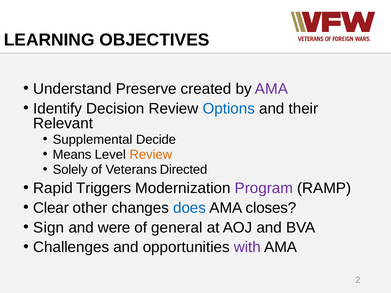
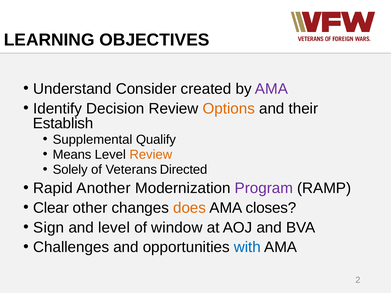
Preserve: Preserve -> Consider (146, 89)
Options colour: blue -> orange (229, 109)
Relevant: Relevant -> Establish (63, 123)
Decide: Decide -> Qualify (156, 140)
Triggers: Triggers -> Another (104, 188)
does colour: blue -> orange (190, 208)
and were: were -> level (114, 228)
general: general -> window (177, 228)
with colour: purple -> blue (247, 247)
